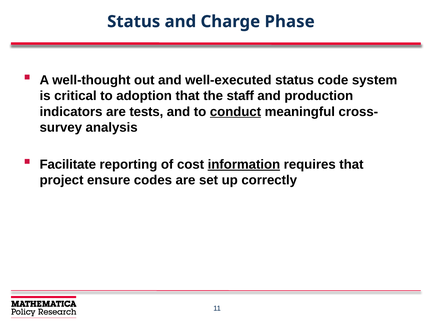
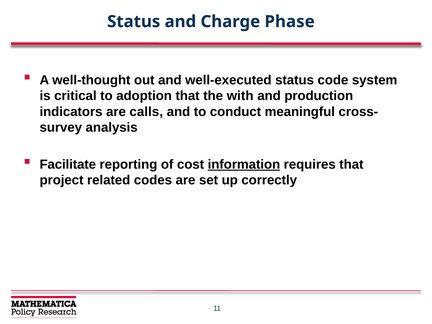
staff: staff -> with (240, 96)
tests: tests -> calls (146, 112)
conduct underline: present -> none (236, 112)
ensure: ensure -> related (109, 180)
